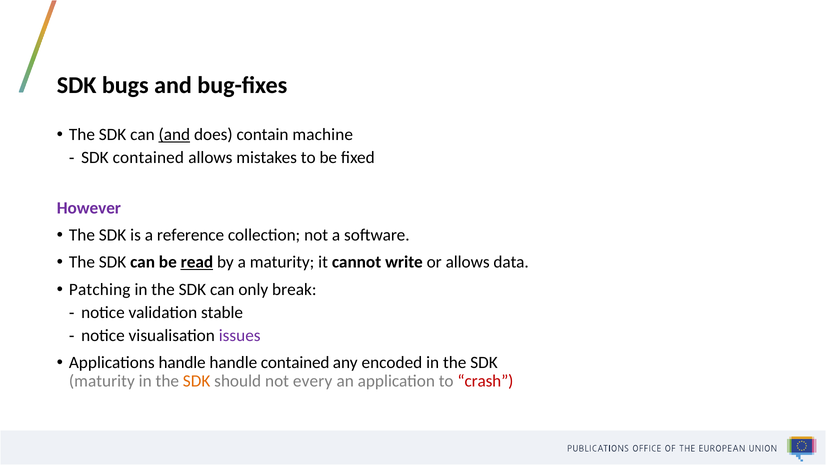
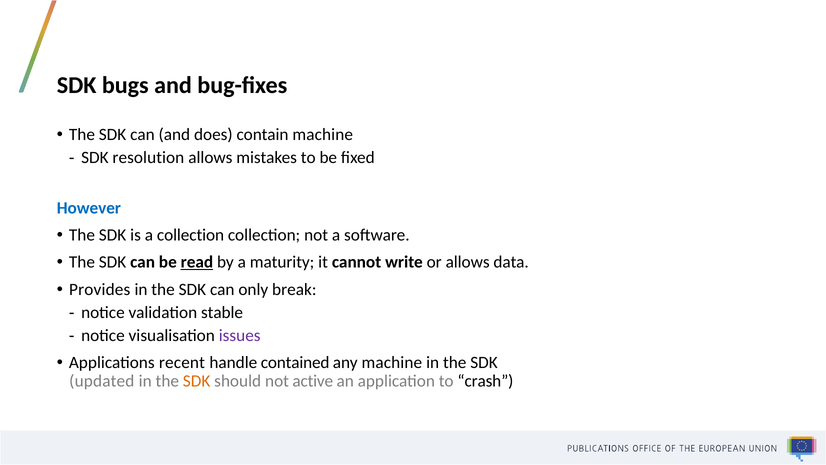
and underline: present -> none (174, 135)
SDK contained: contained -> resolution (148, 158)
However colour: purple -> blue (89, 208)
a reference: reference -> collection (191, 235)
Patching: Patching -> Provides (100, 289)
Applications handle: handle -> recent (182, 362)
any encoded: encoded -> machine (392, 362)
maturity: maturity -> updated (102, 381)
every: every -> active (313, 381)
crash colour: red -> black (485, 381)
